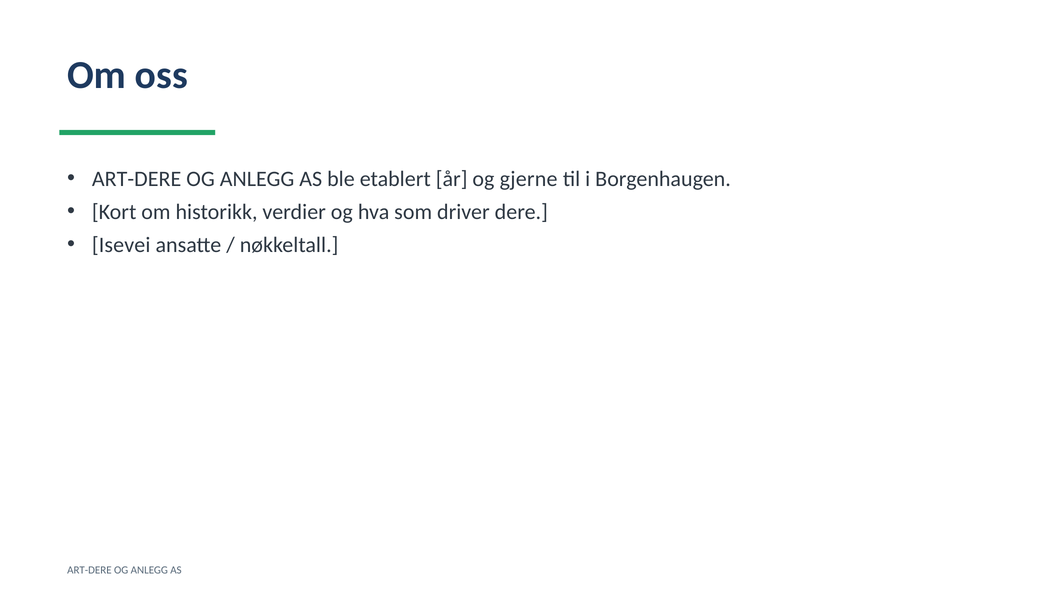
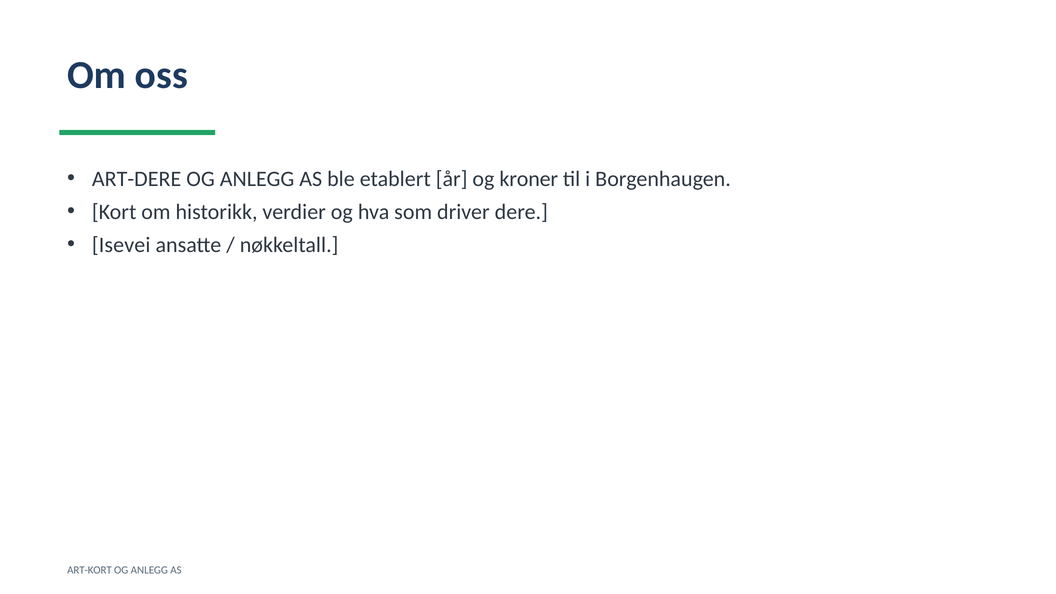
gjerne: gjerne -> kroner (529, 179)
ART-DERE: ART-DERE -> ART-KORT (89, 570)
